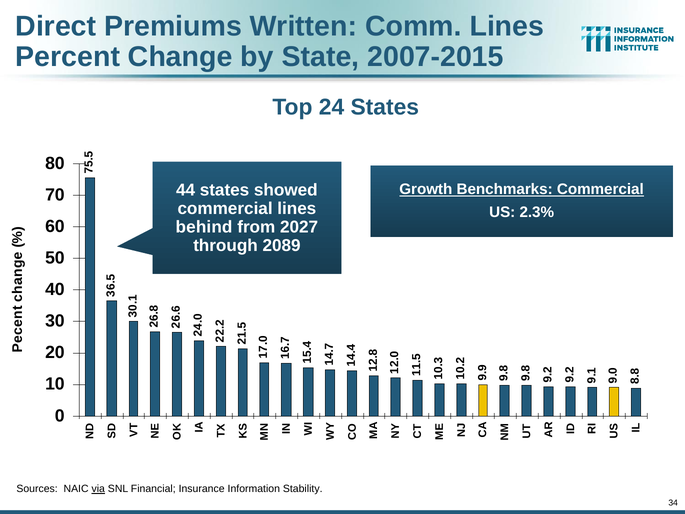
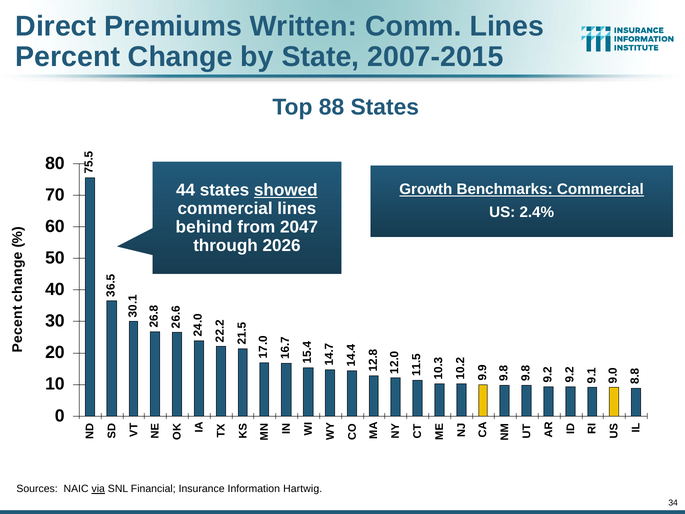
24: 24 -> 88 (332, 107)
showed underline: none -> present (286, 190)
2.3%: 2.3% -> 2.4% (537, 212)
2027: 2027 -> 2047 (299, 227)
2089: 2089 -> 2026 (282, 245)
Stability: Stability -> Hartwig (303, 489)
